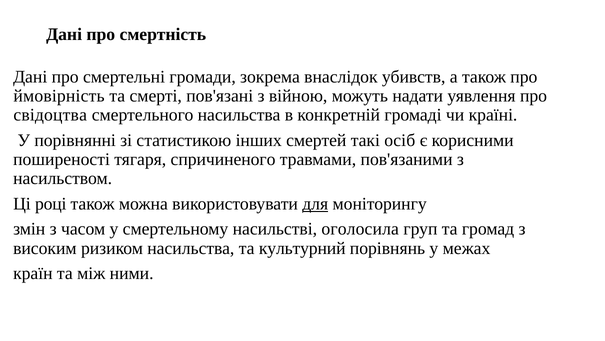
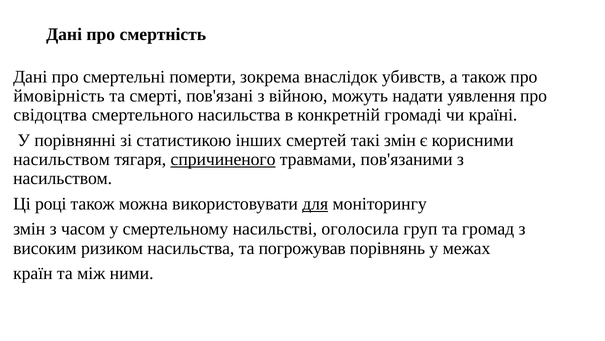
громади: громади -> померти (203, 77)
такі осіб: осіб -> змін (400, 140)
поширеності: поширеності -> насильством (61, 159)
спричиненого underline: none -> present (223, 159)
культурний: культурний -> погрожував (302, 248)
